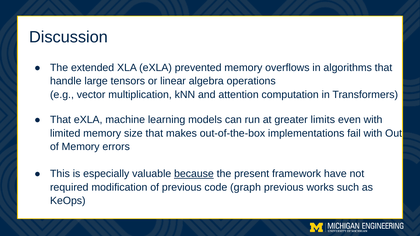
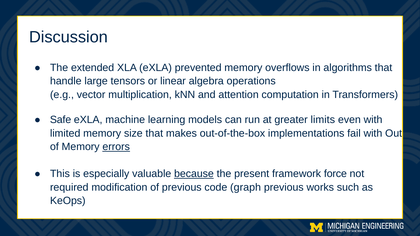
That: That -> Safe (61, 120)
errors underline: none -> present (116, 147)
have: have -> force (335, 174)
